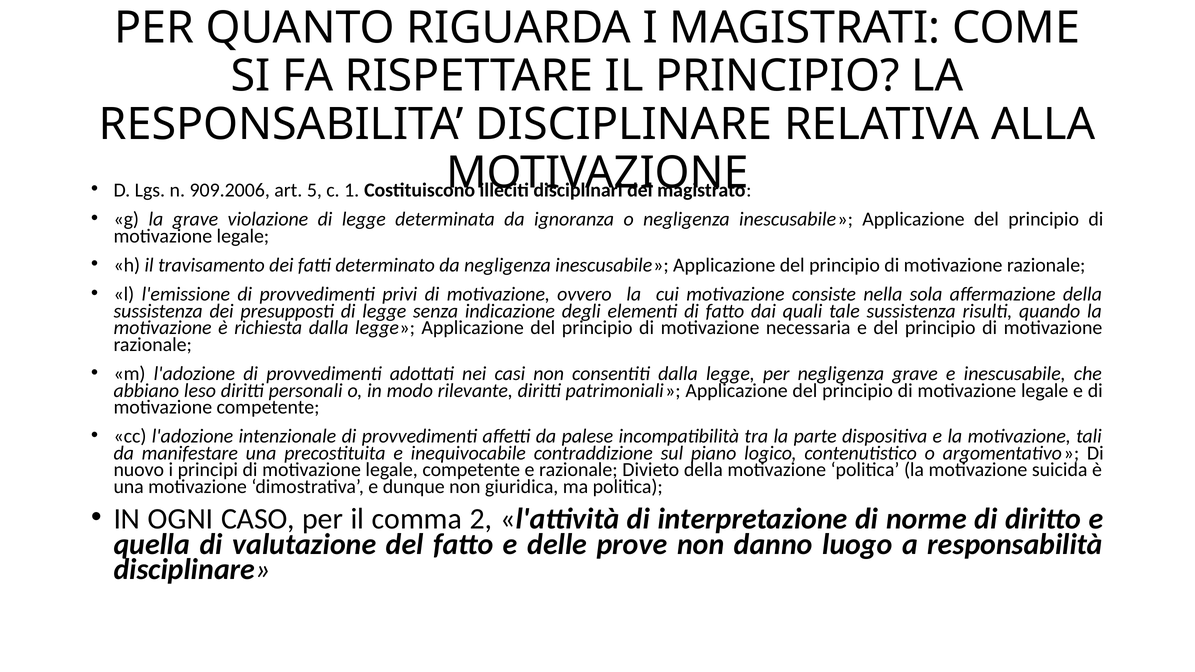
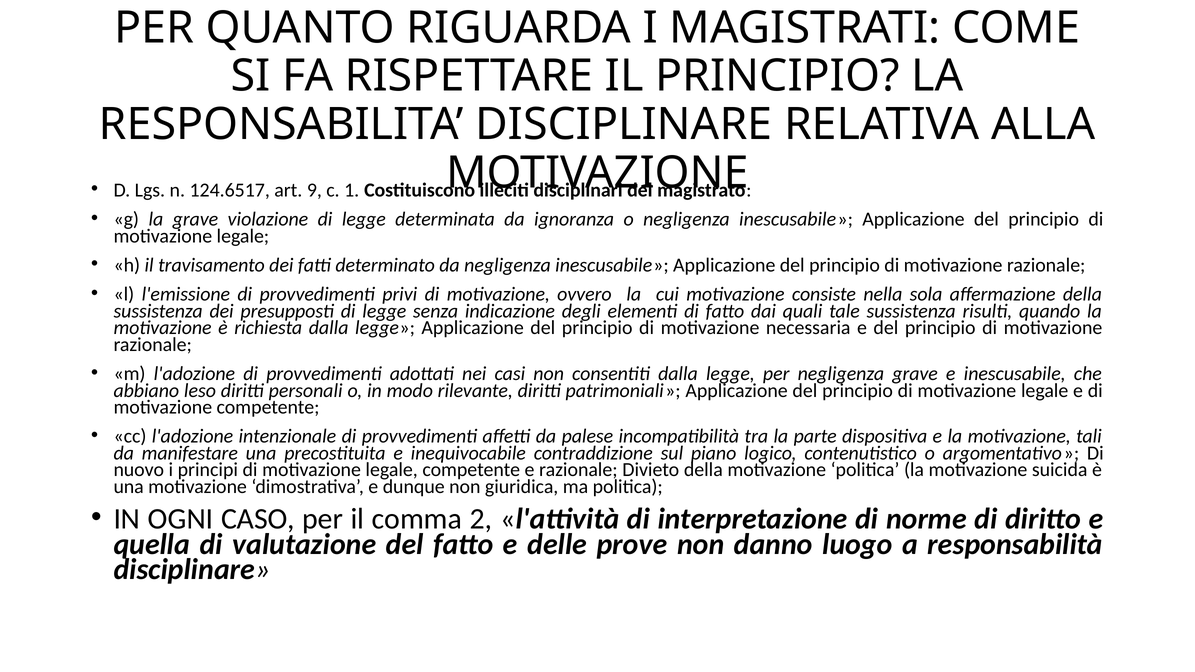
909.2006: 909.2006 -> 124.6517 (230, 190)
5: 5 -> 9 (314, 190)
